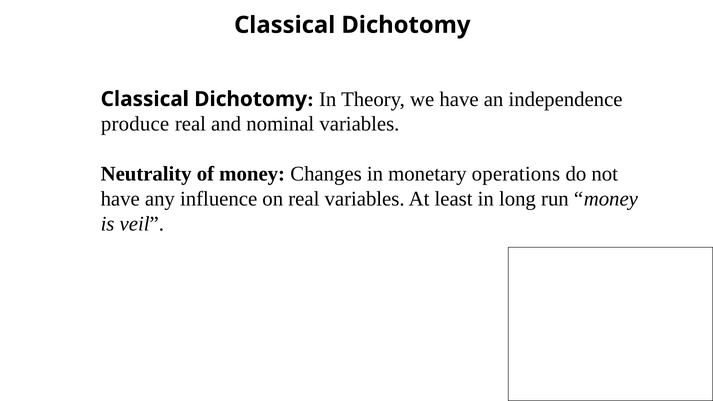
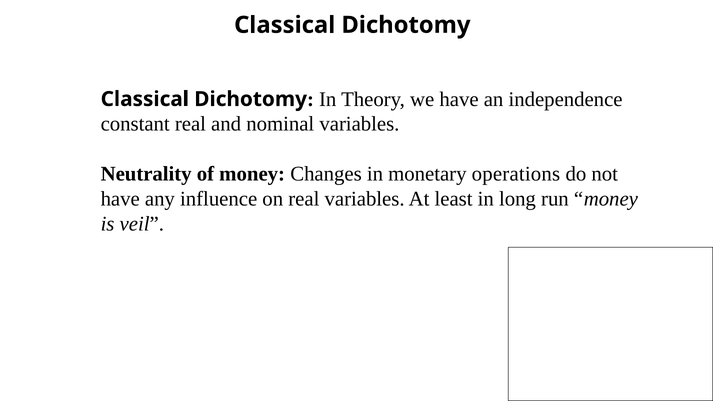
produce: produce -> constant (135, 124)
